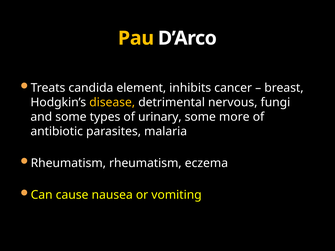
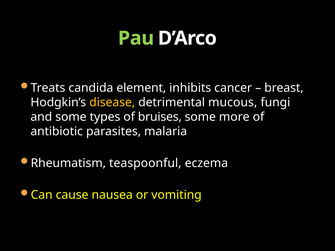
Pau colour: yellow -> light green (136, 38)
nervous: nervous -> mucous (233, 102)
urinary: urinary -> bruises (160, 117)
Rheumatism rheumatism: rheumatism -> teaspoonful (145, 163)
